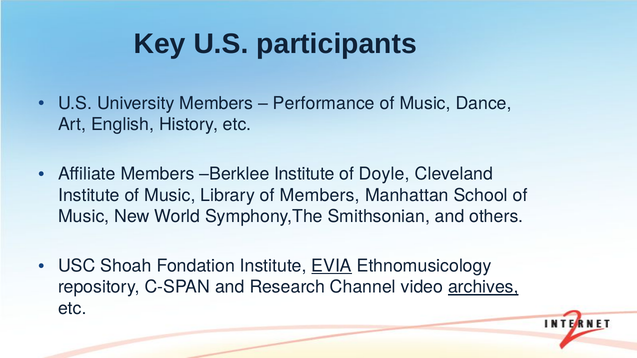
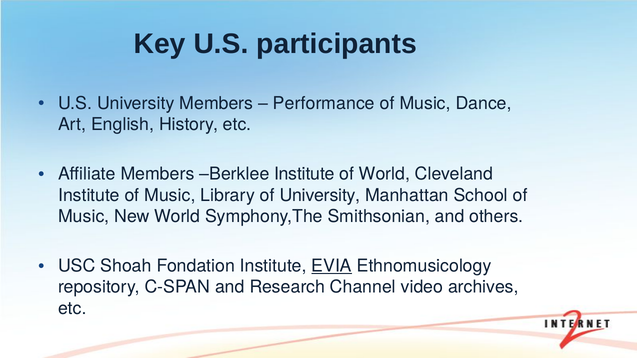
of Doyle: Doyle -> World (384, 174)
of Members: Members -> University (320, 195)
archives underline: present -> none (483, 287)
